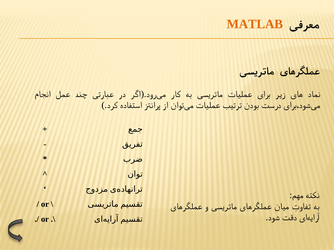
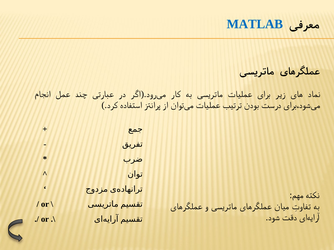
MATLAB colour: orange -> blue (255, 24)
